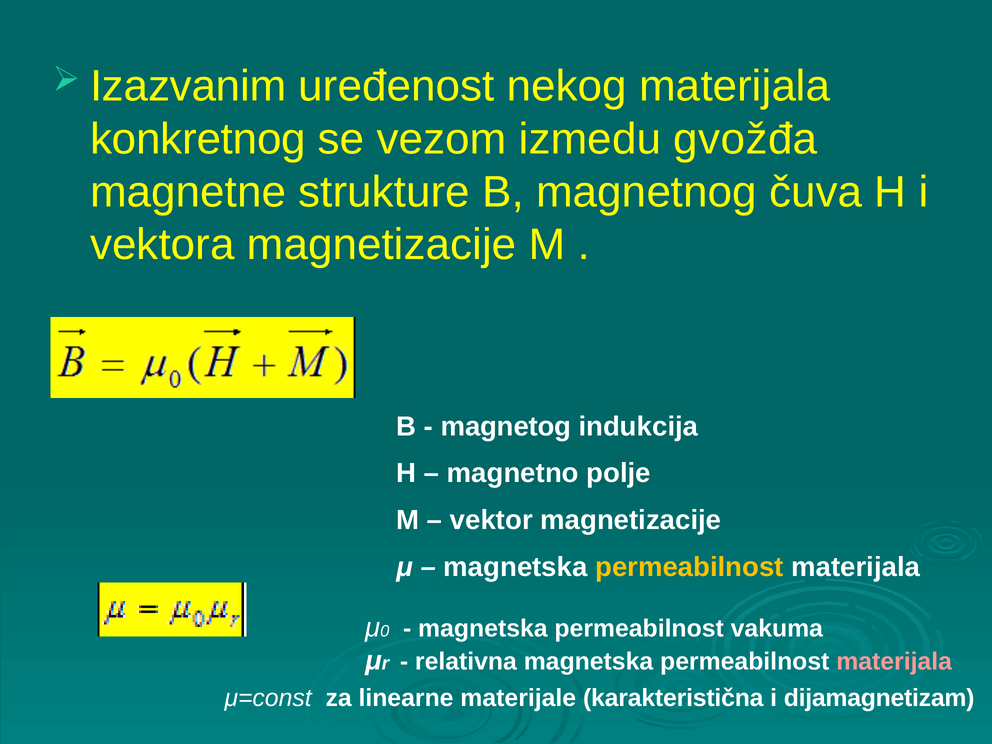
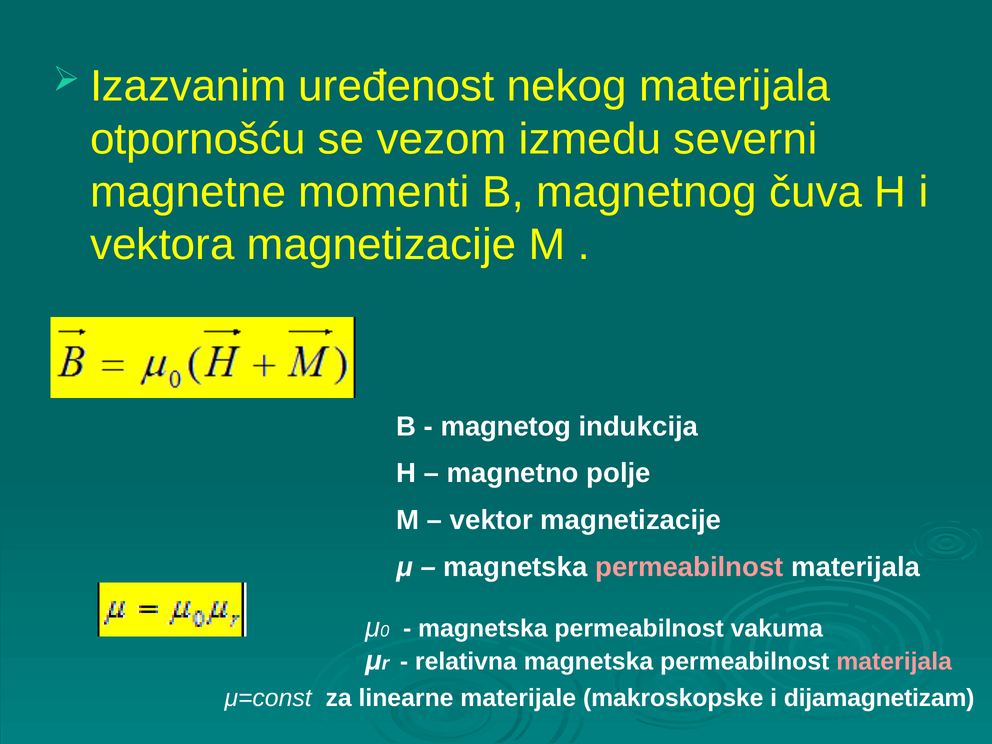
konkretnog: konkretnog -> otpornošću (198, 139)
gvožđa: gvožđa -> severni (745, 139)
strukture: strukture -> momenti (384, 192)
permeabilnost colour: yellow -> pink (689, 567)
karakteristična: karakteristična -> makroskopske (673, 698)
